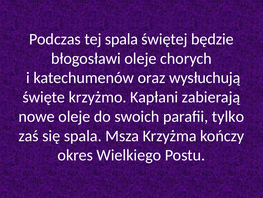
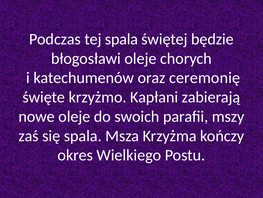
wysłuchują: wysłuchują -> ceremonię (205, 78)
tylko: tylko -> mszy (228, 116)
